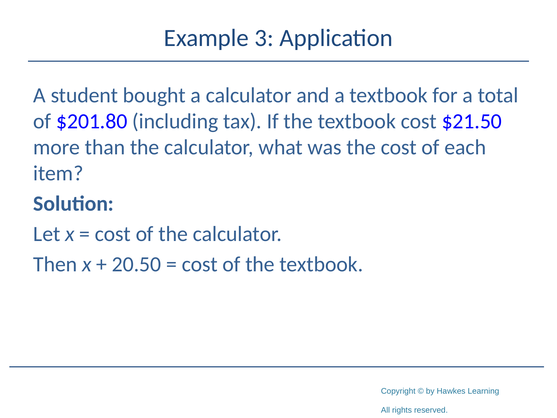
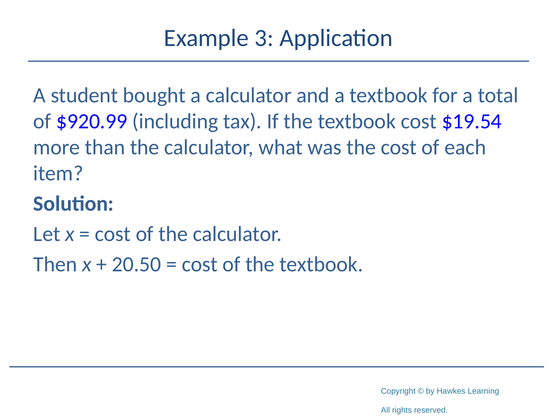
$201.80: $201.80 -> $920.99 (92, 121)
$21.50: $21.50 -> $19.54 (472, 121)
